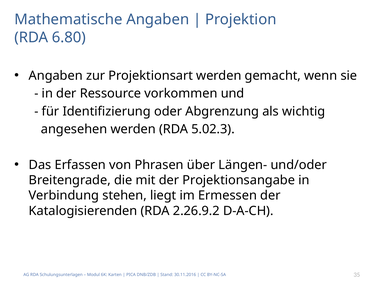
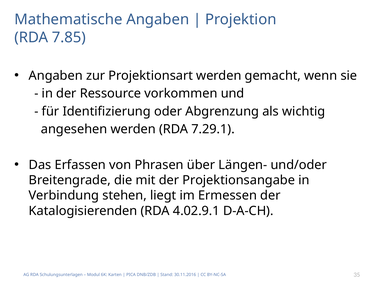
6.80: 6.80 -> 7.85 (69, 37)
5.02.3: 5.02.3 -> 7.29.1 (213, 129)
2.26.9.2: 2.26.9.2 -> 4.02.9.1 (196, 211)
